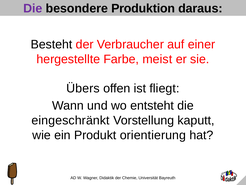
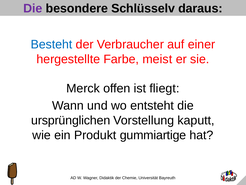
Produktion: Produktion -> Schlüsselv (143, 8)
Besteht colour: black -> blue (52, 44)
Übers: Übers -> Merck (83, 88)
eingeschränkt: eingeschränkt -> ursprünglichen (71, 120)
orientierung: orientierung -> gummiartige (153, 135)
